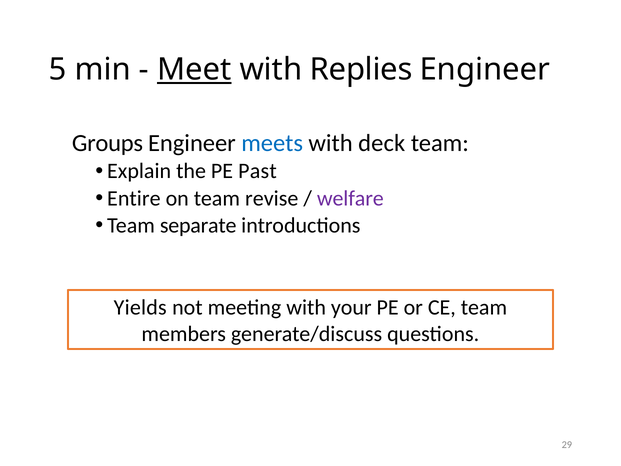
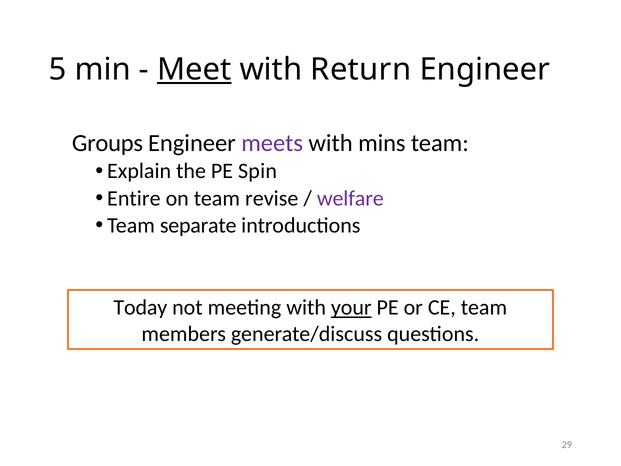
Replies: Replies -> Return (361, 70)
meets colour: blue -> purple (272, 143)
deck: deck -> mins (382, 143)
Past: Past -> Spin (257, 171)
Yields: Yields -> Today (140, 308)
your underline: none -> present (351, 308)
